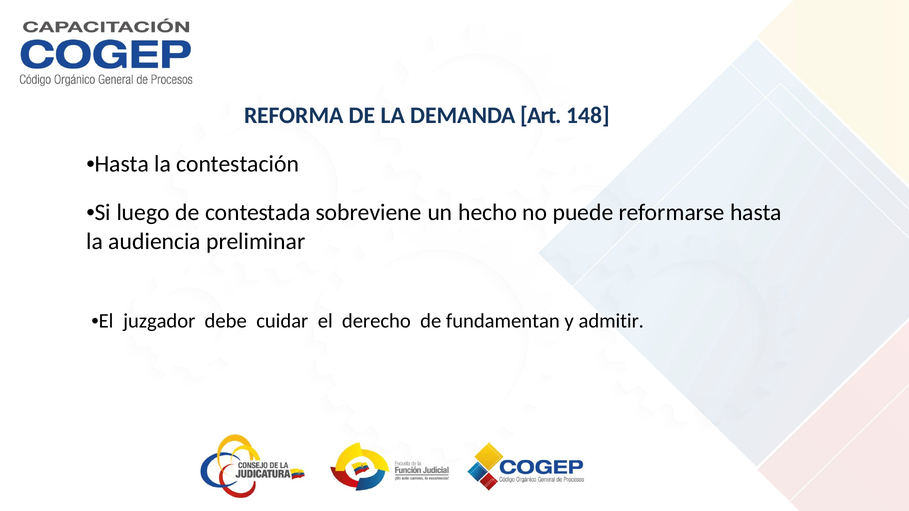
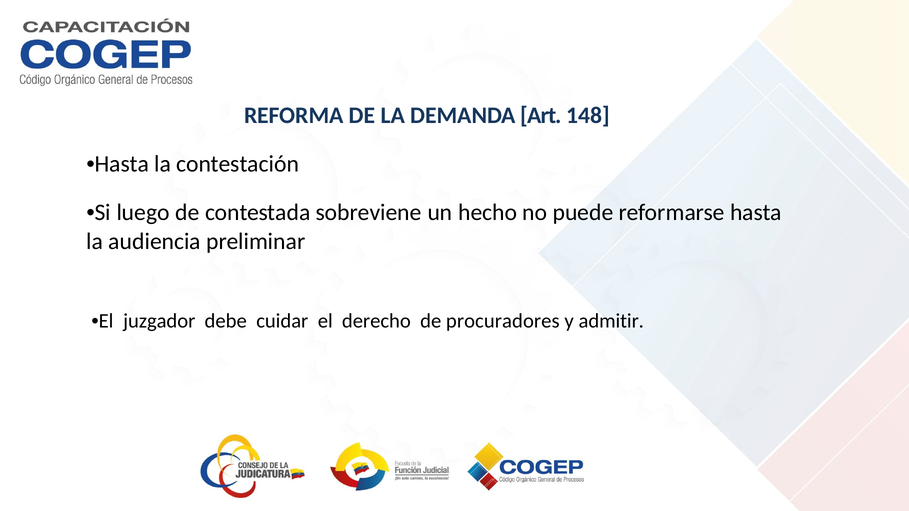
fundamentan: fundamentan -> procuradores (503, 321)
